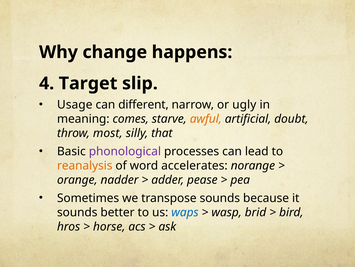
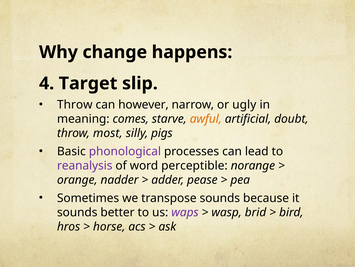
Usage: Usage -> Throw (75, 104)
different: different -> however (143, 104)
that: that -> pigs (162, 133)
reanalysis colour: orange -> purple (85, 165)
accelerates: accelerates -> perceptible (194, 165)
waps colour: blue -> purple (185, 212)
